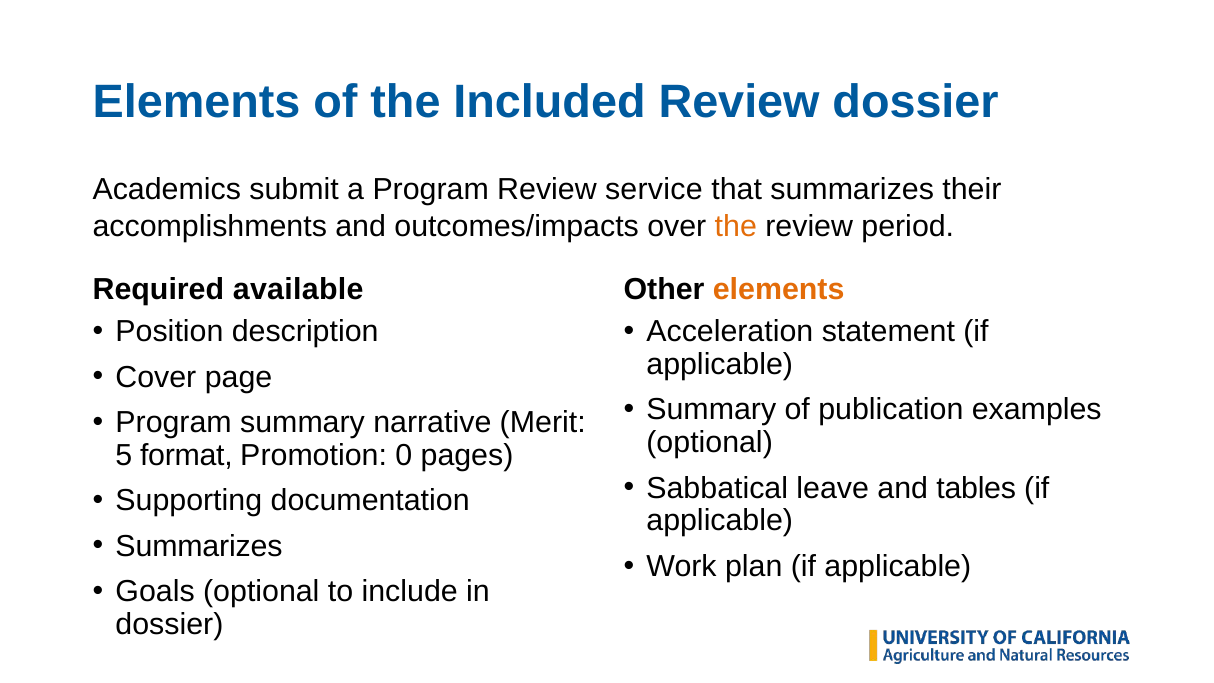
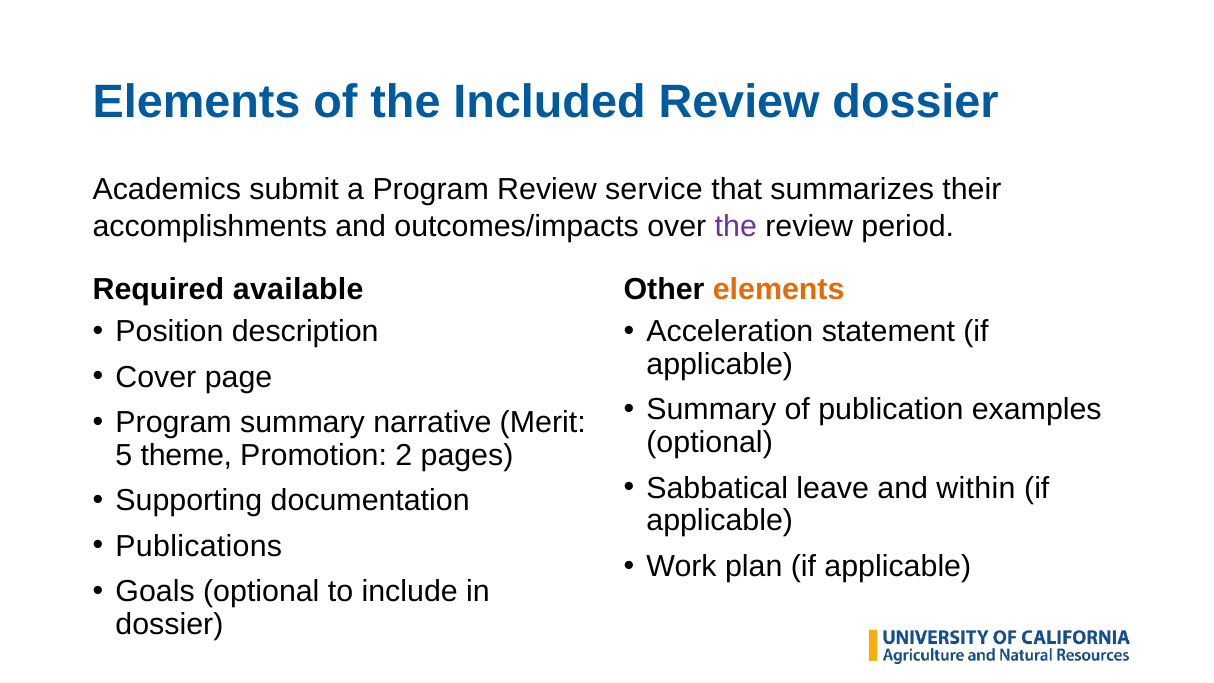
the colour: orange -> purple (736, 226)
format: format -> theme (186, 455)
0: 0 -> 2 (404, 455)
tables: tables -> within (976, 488)
Summarizes: Summarizes -> Publications (199, 546)
